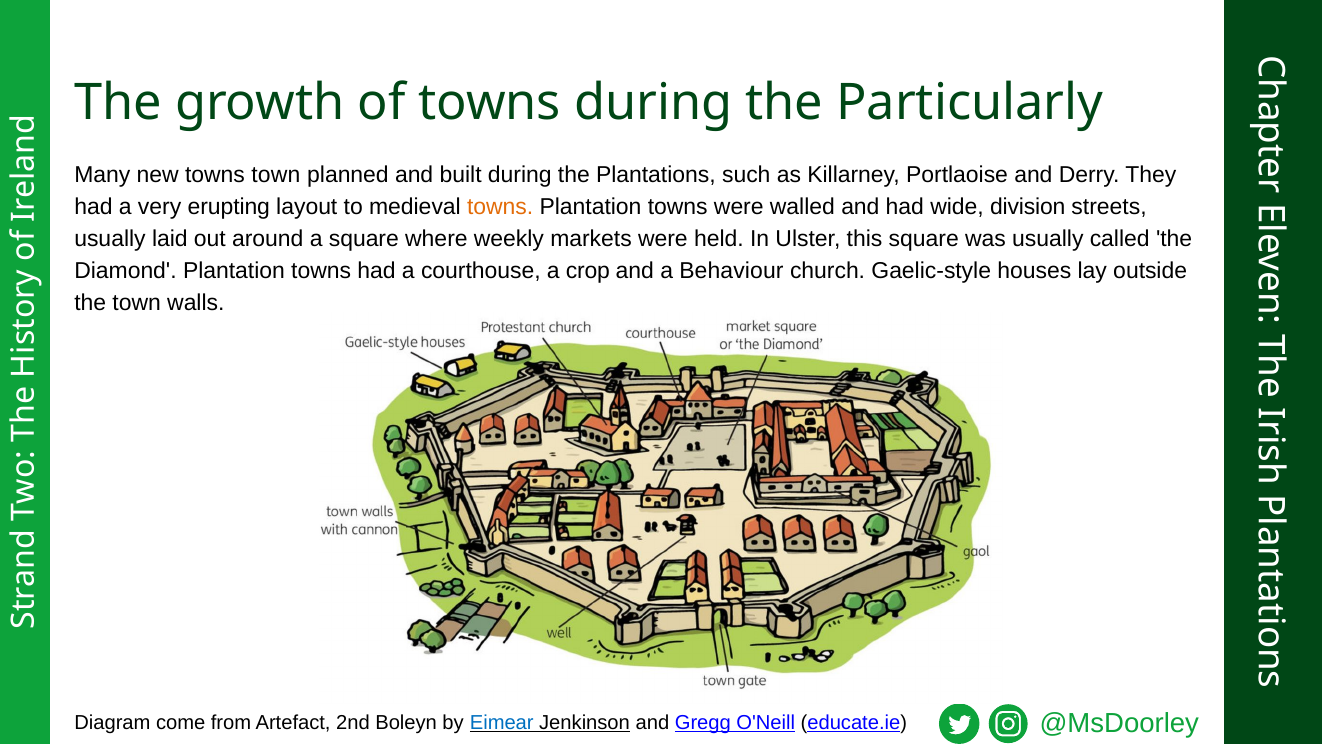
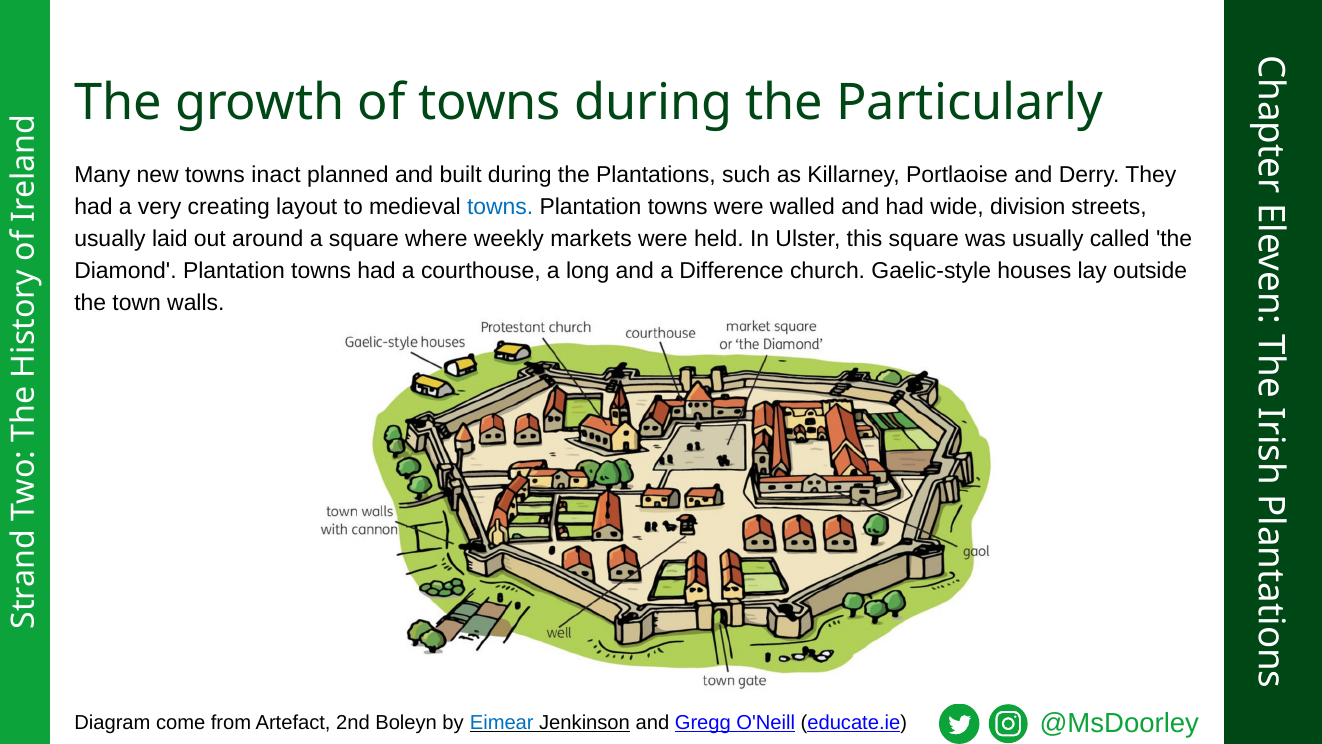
towns town: town -> inact (276, 175)
erupting: erupting -> creating (229, 207)
towns colour: orange -> blue (500, 207)
crop: crop -> long (588, 271)
Behaviour: Behaviour -> Difference (731, 271)
